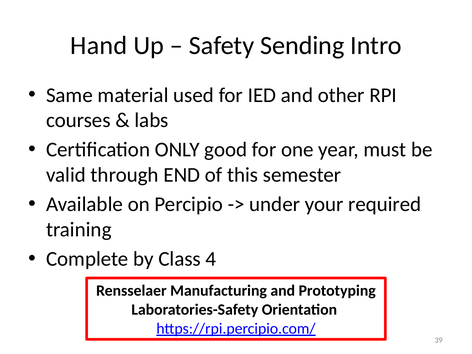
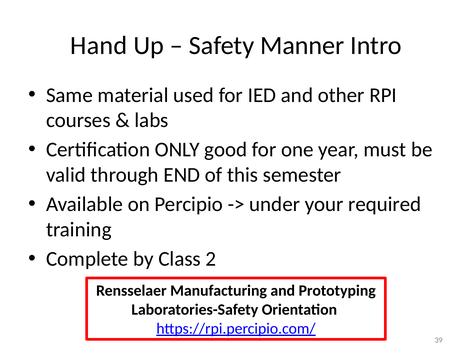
Sending: Sending -> Manner (302, 45)
4: 4 -> 2 (211, 259)
